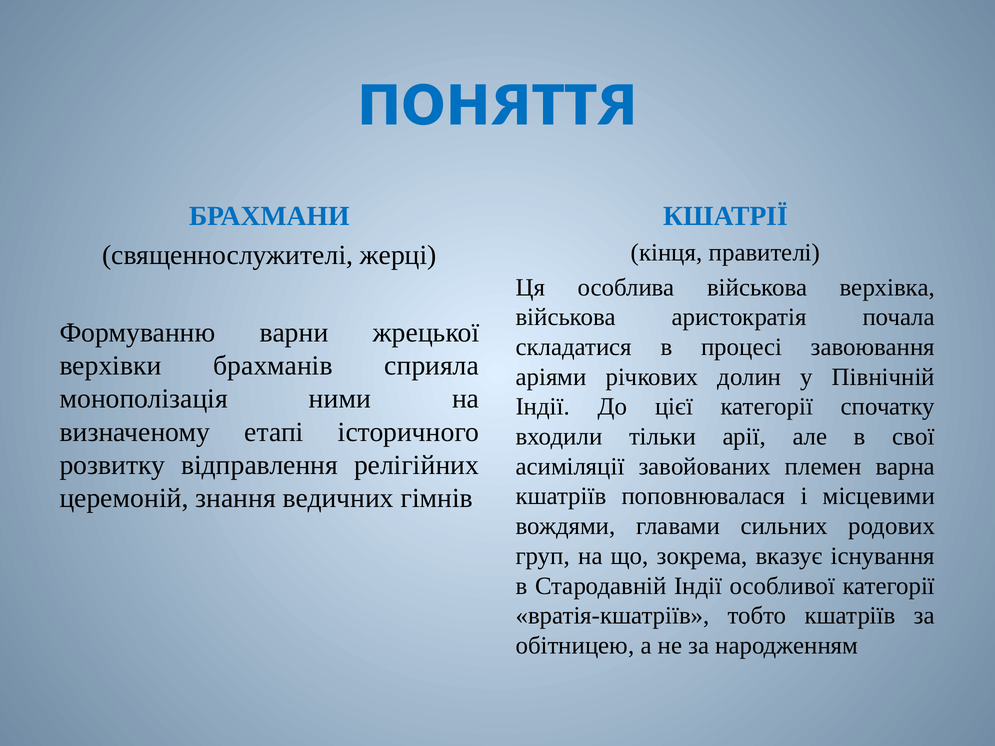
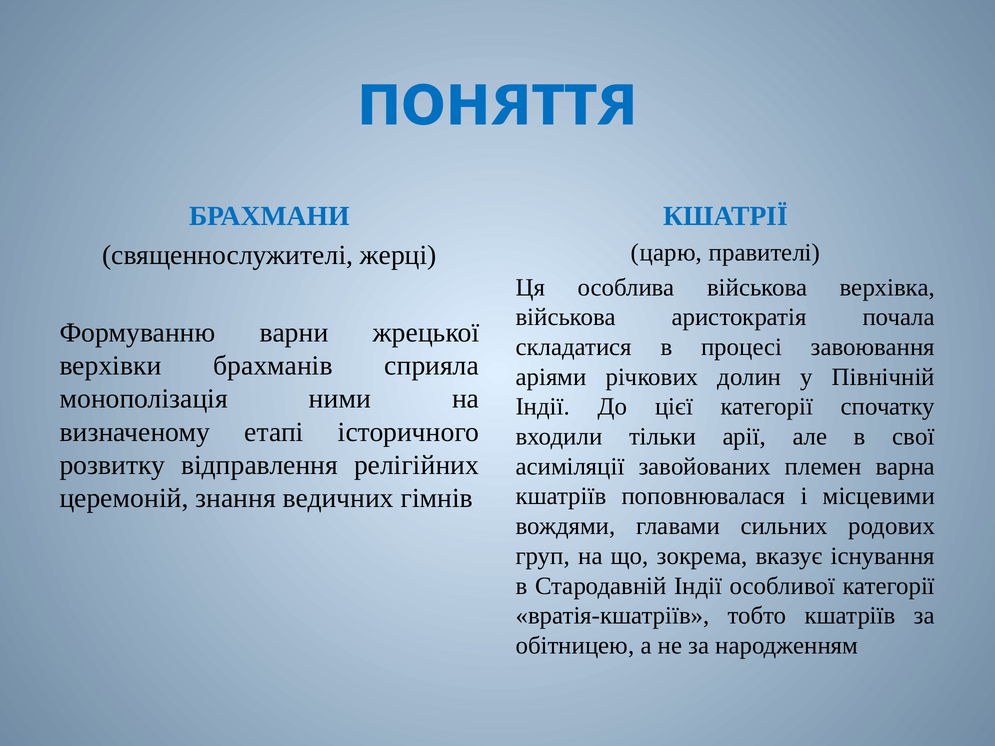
кінця: кінця -> царю (667, 253)
